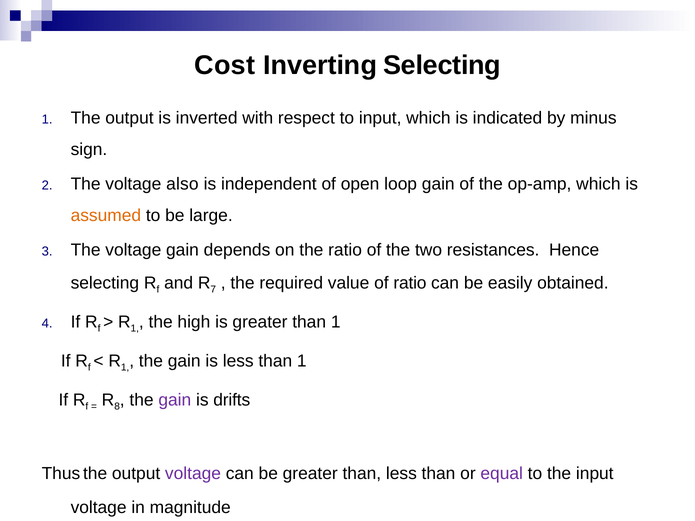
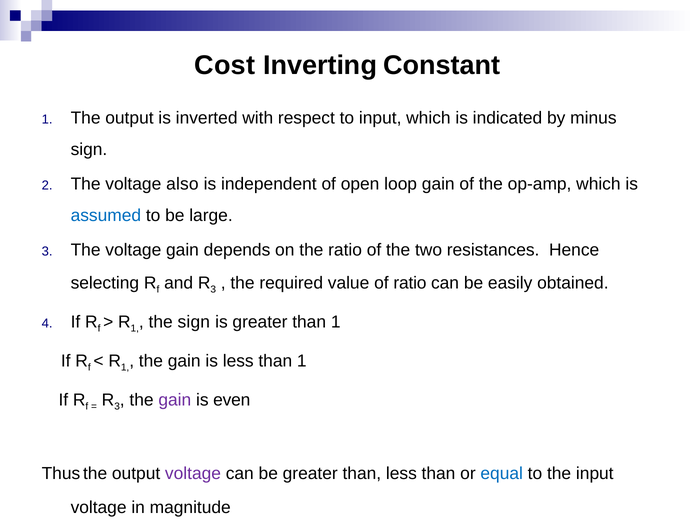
Inverting Selecting: Selecting -> Constant (442, 66)
assumed colour: orange -> blue (106, 216)
7: 7 -> 3 (213, 290)
the high: high -> sign (194, 322)
8: 8 -> 3 (117, 407)
drifts: drifts -> even (232, 400)
equal colour: purple -> blue (502, 474)
